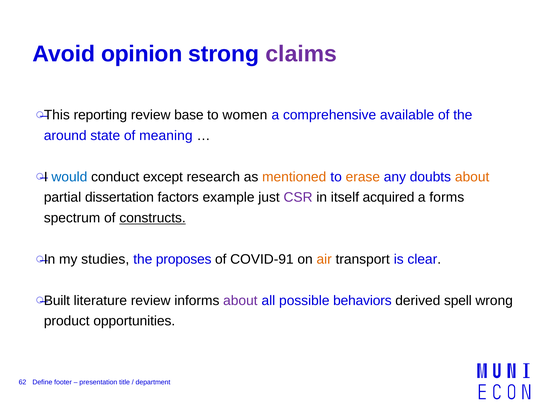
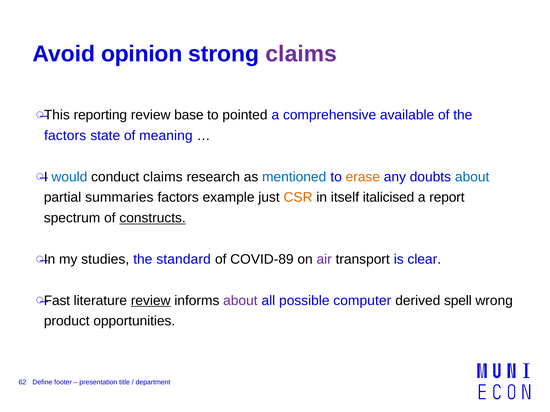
women: women -> pointed (245, 115)
around: around -> factors (65, 136)
conduct except: except -> claims (163, 177)
mentioned colour: orange -> blue (294, 177)
about colour: orange -> blue (472, 177)
dissertation: dissertation -> summaries (119, 198)
CSR colour: purple -> orange (298, 198)
acquired: acquired -> italicised (389, 198)
forms: forms -> report (447, 198)
proposes: proposes -> standard (184, 260)
COVID-91: COVID-91 -> COVID-89 (262, 260)
air colour: orange -> purple (324, 260)
Built: Built -> Fast (57, 301)
review underline: none -> present (151, 301)
behaviors: behaviors -> computer (362, 301)
